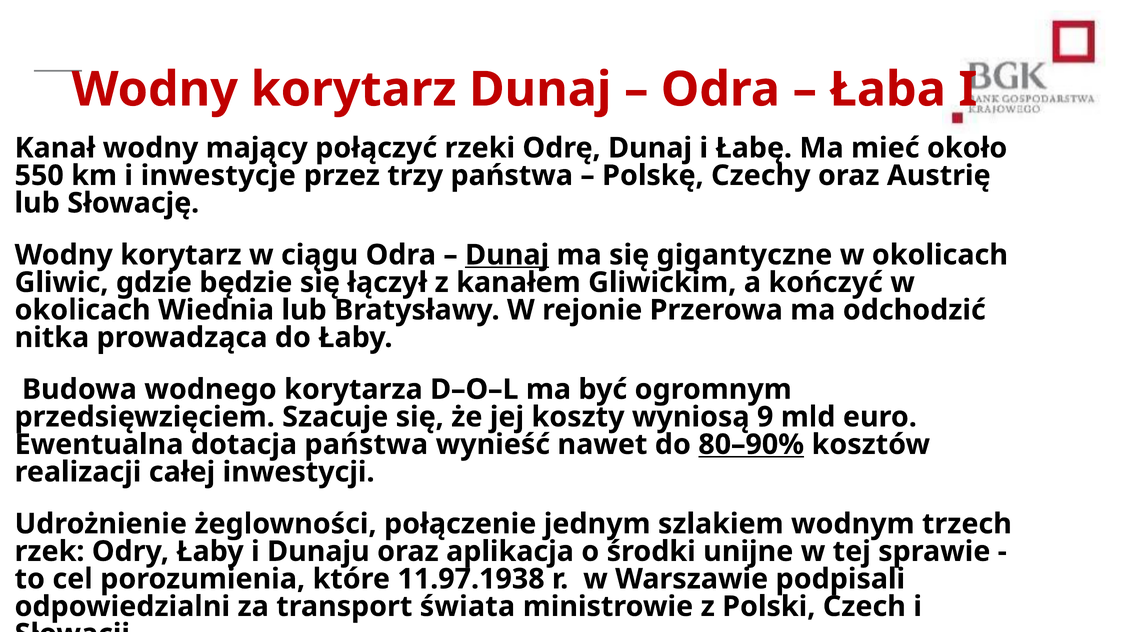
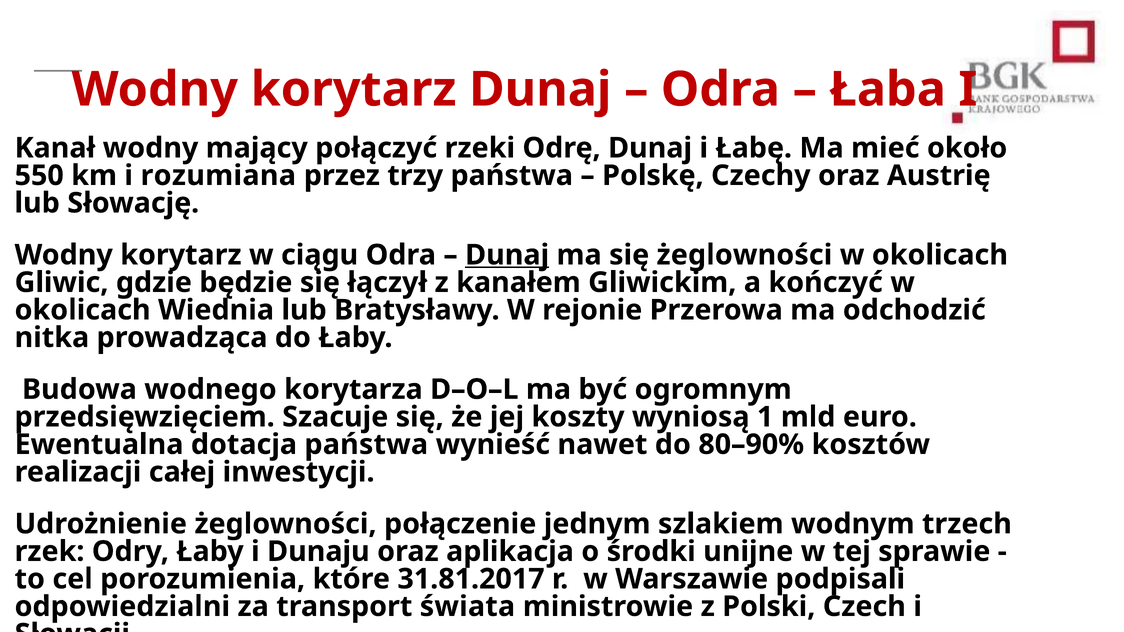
inwestycje: inwestycje -> rozumiana (218, 176)
się gigantyczne: gigantyczne -> żeglowności (744, 255)
9: 9 -> 1 (765, 417)
80–90% underline: present -> none (751, 445)
11.97.1938: 11.97.1938 -> 31.81.2017 (471, 579)
